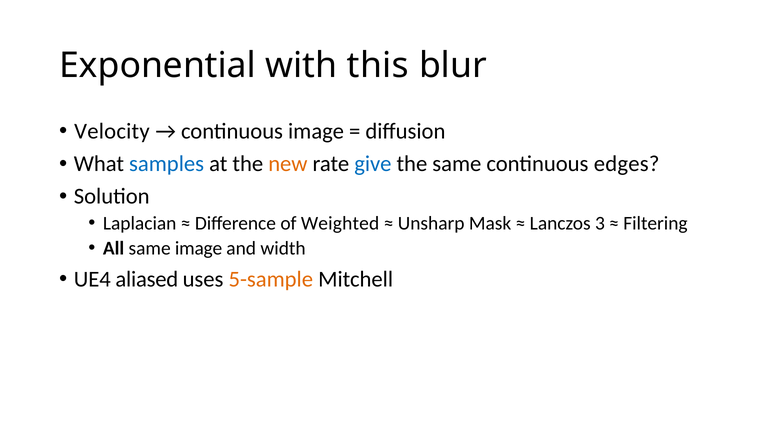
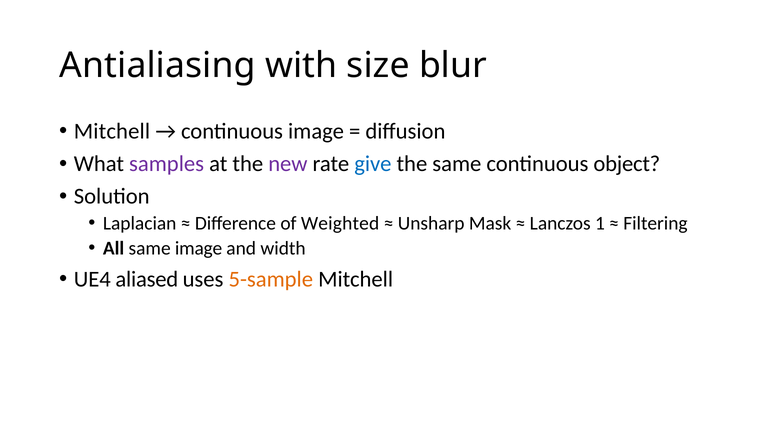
Exponential: Exponential -> Antialiasing (158, 65)
this: this -> size (378, 65)
Velocity: Velocity -> Mitchell (112, 131)
samples colour: blue -> purple (167, 164)
new colour: orange -> purple (288, 164)
edges: edges -> object (627, 164)
3: 3 -> 1 (600, 223)
